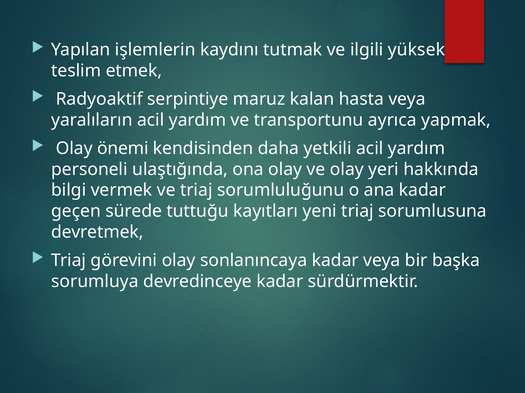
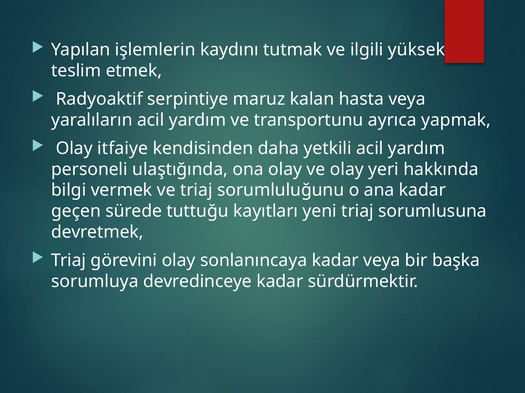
önemi: önemi -> itfaiye (123, 149)
